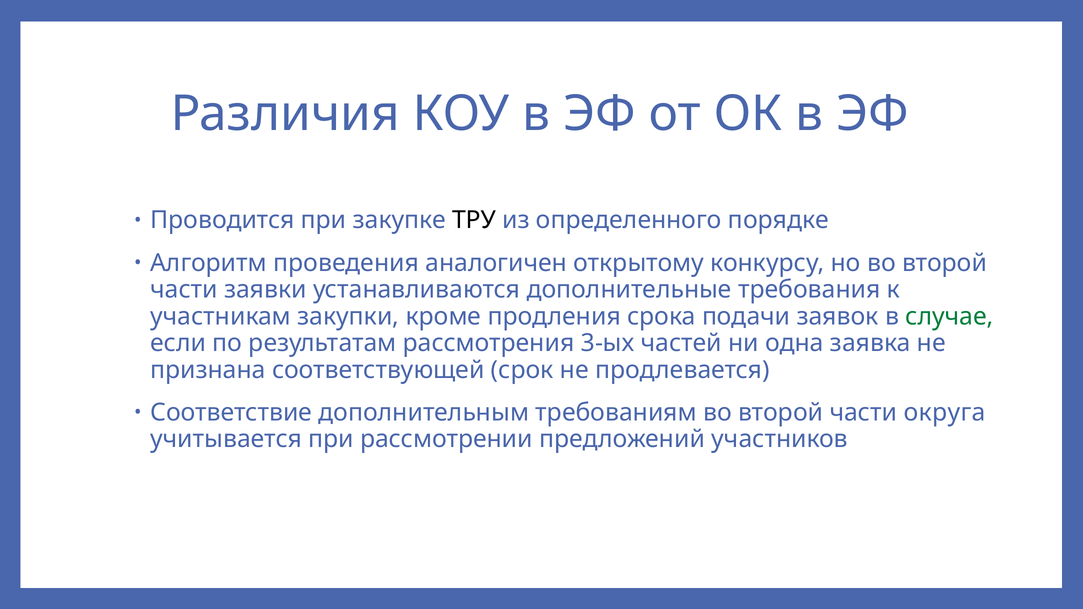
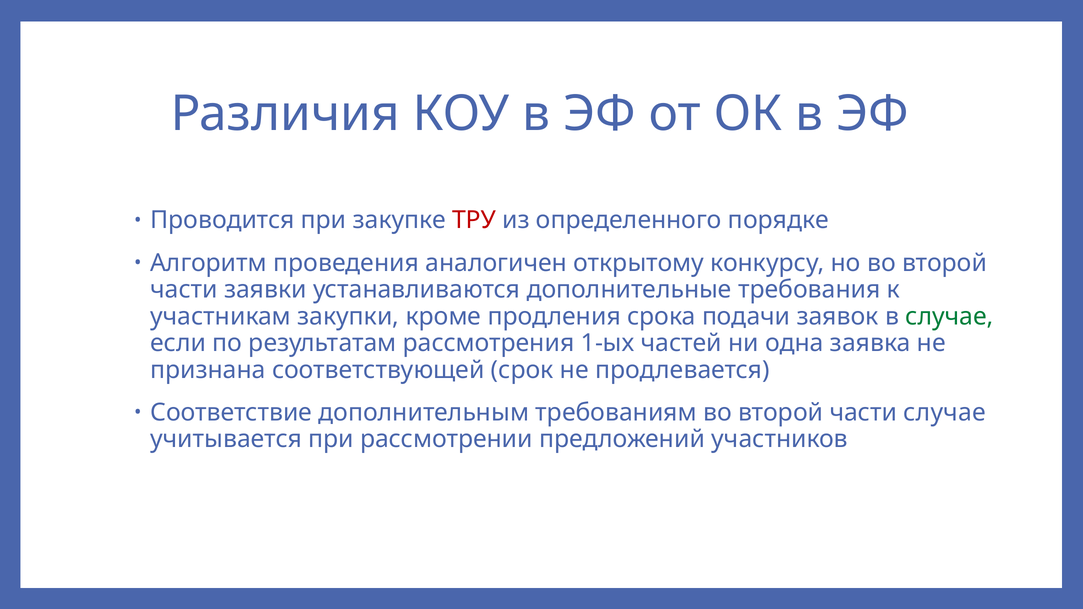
ТРУ colour: black -> red (474, 220)
3-ых: 3-ых -> 1-ых (608, 343)
части округа: округа -> случае (945, 413)
